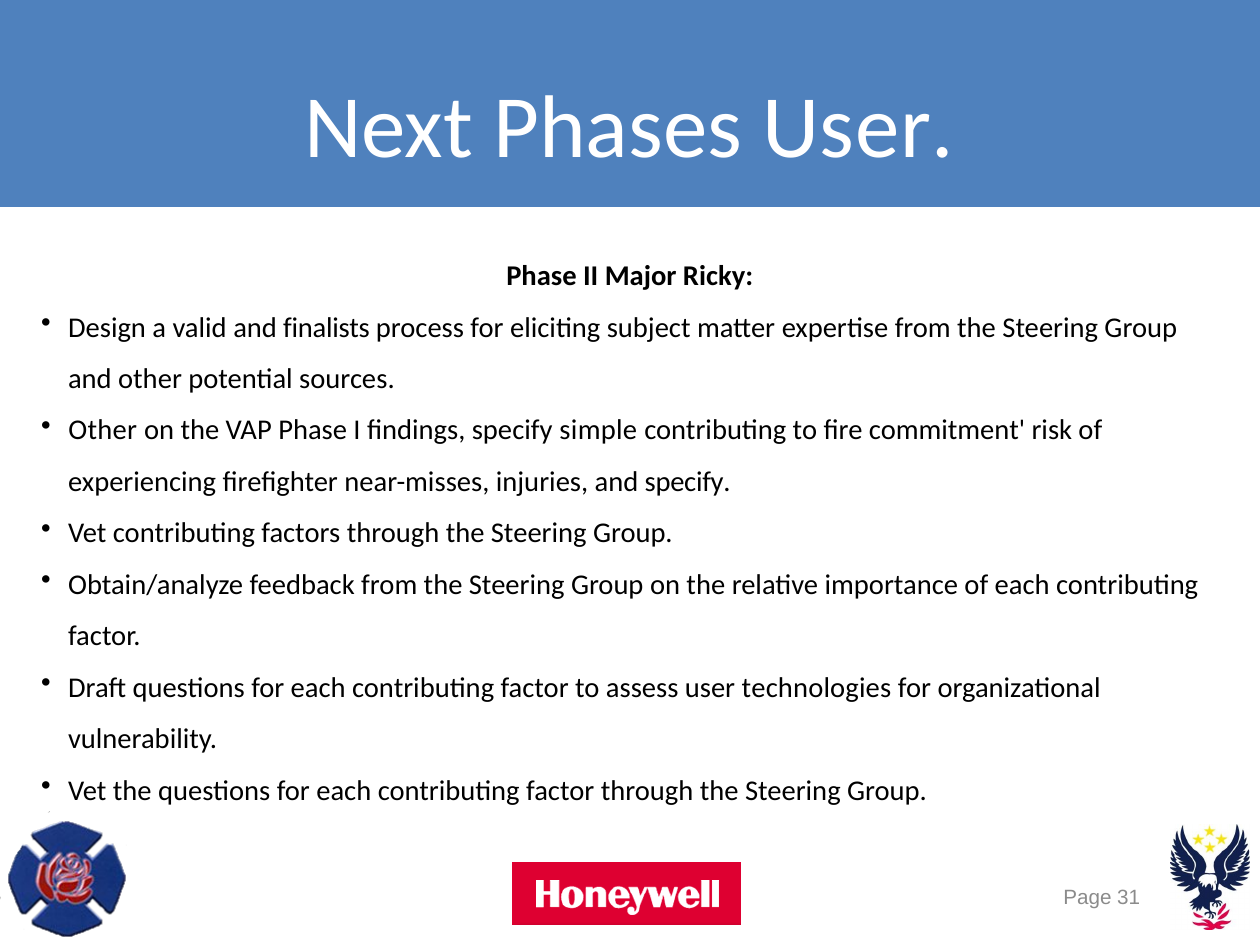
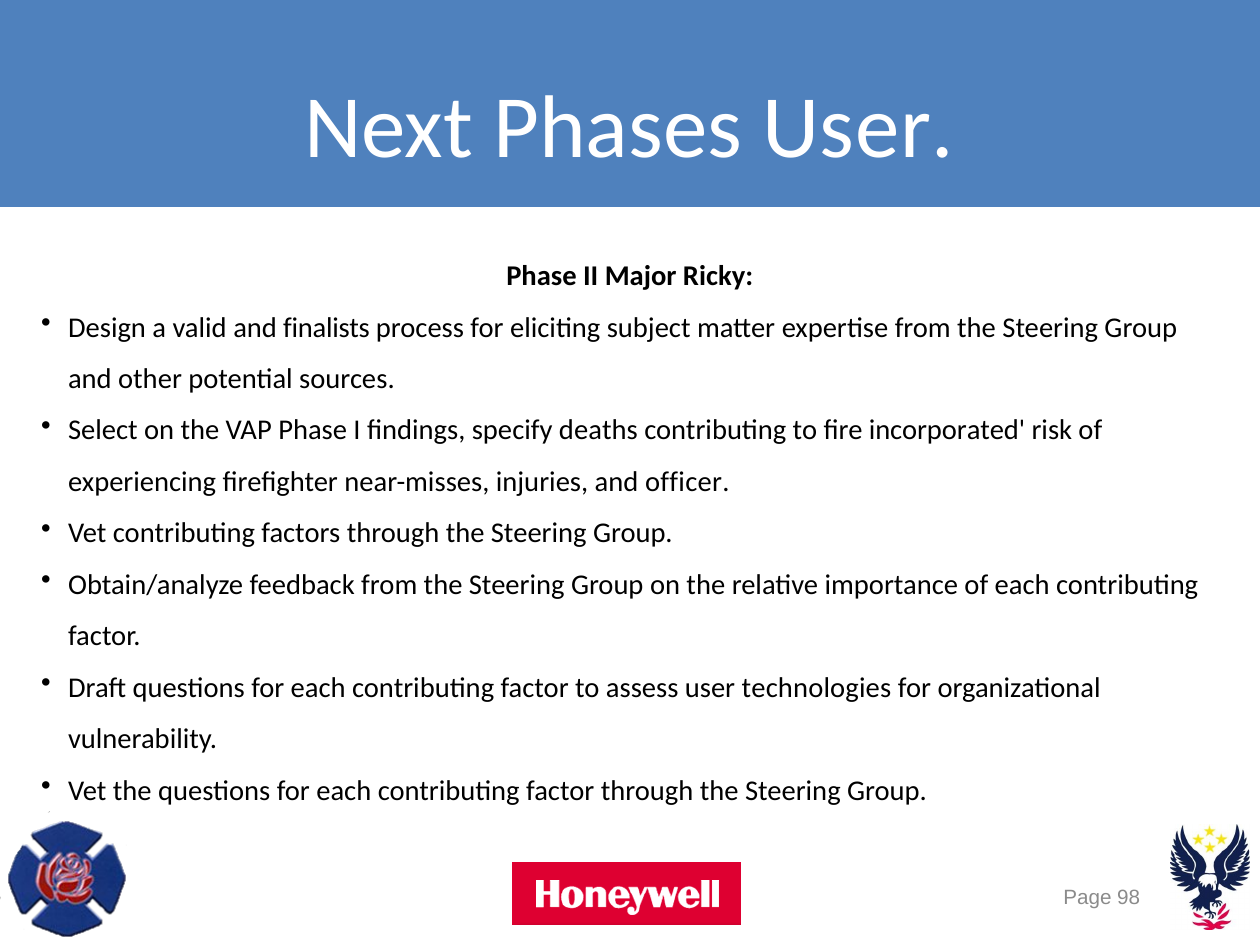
Other: Other -> Select (103, 431)
simple: simple -> deaths (598, 431)
commitment: commitment -> incorporated (947, 431)
and specify: specify -> officer (687, 482)
31: 31 -> 98 (1129, 898)
